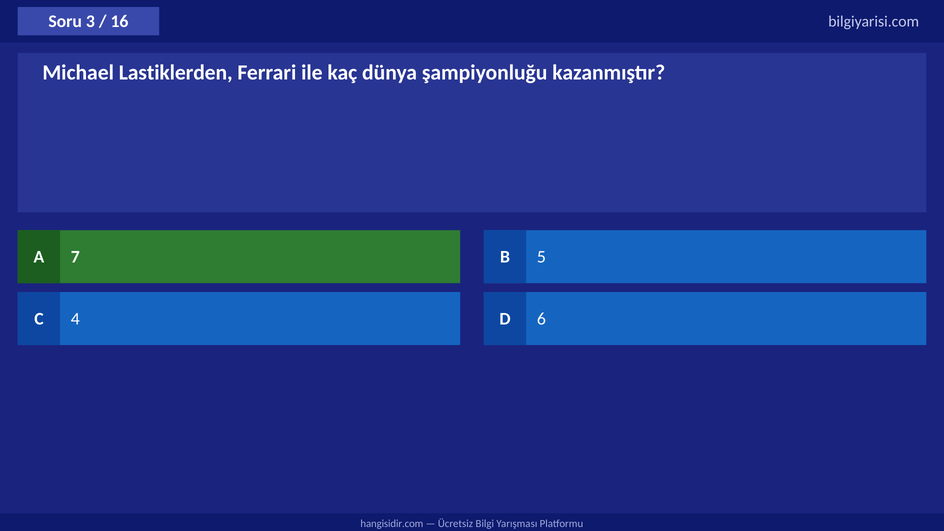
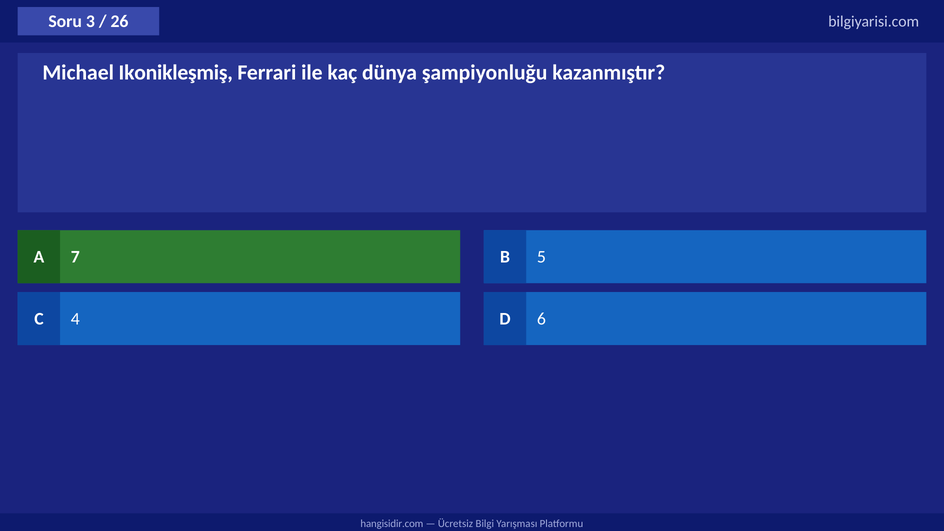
16: 16 -> 26 (119, 22)
Lastiklerden: Lastiklerden -> Ikonikleşmiş (176, 73)
